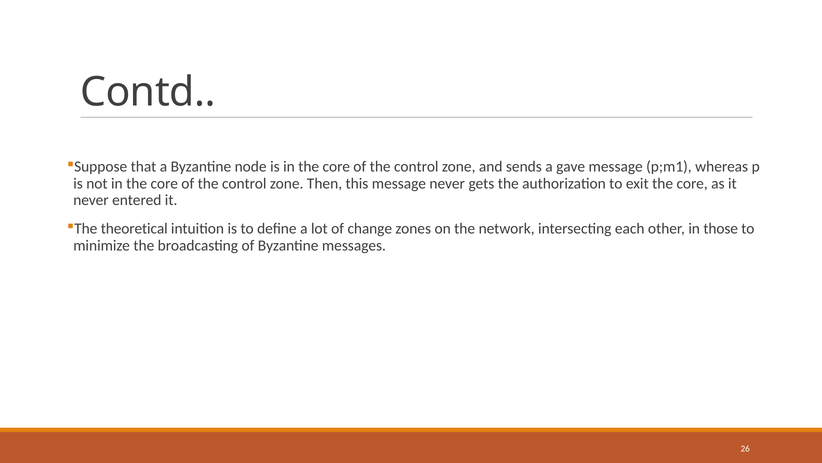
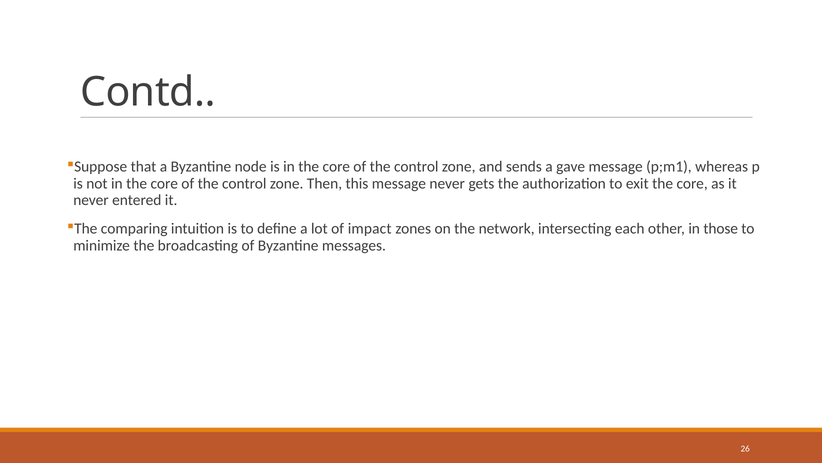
theoretical: theoretical -> comparing (134, 229)
change: change -> impact (370, 229)
